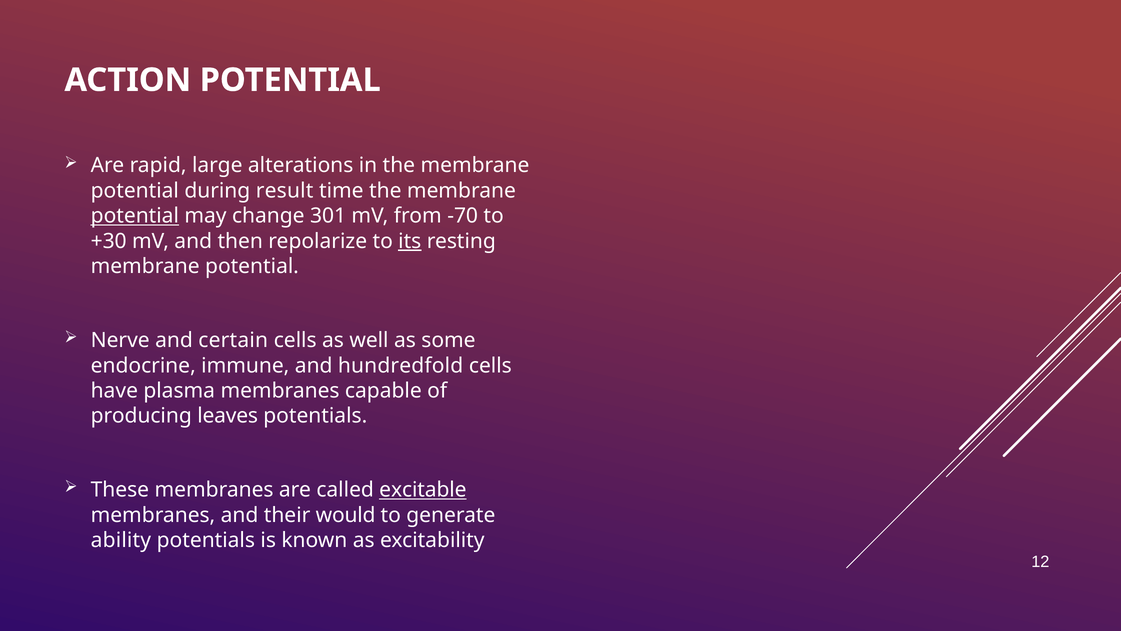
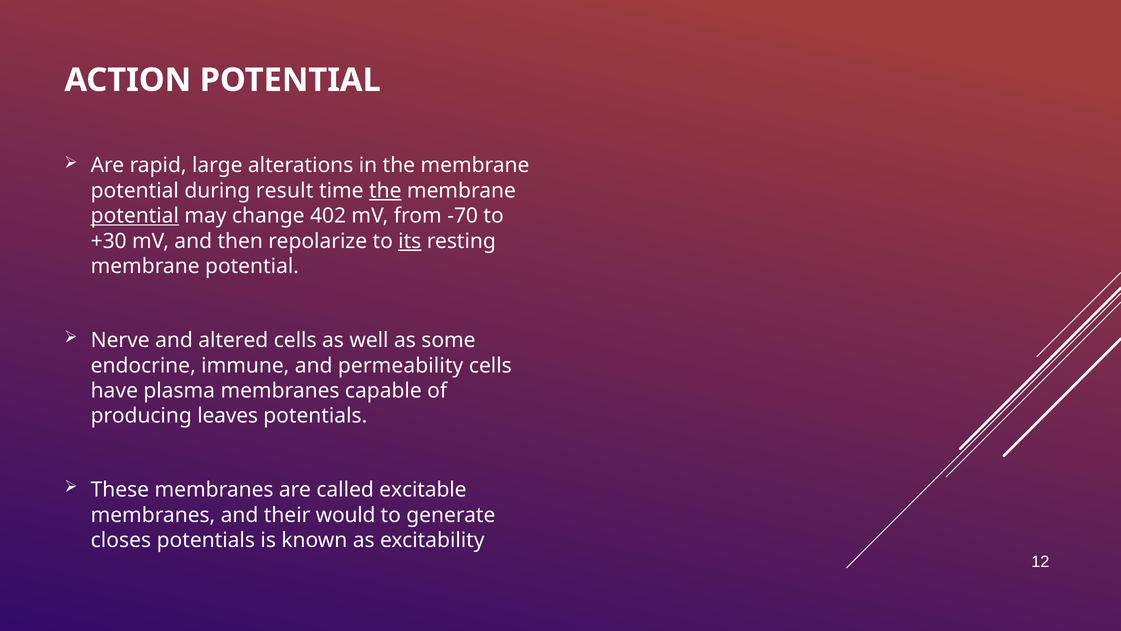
the underline: none -> present (385, 191)
301: 301 -> 402 (328, 216)
certain: certain -> altered (233, 340)
hundredfold: hundredfold -> permeability (401, 365)
excitable underline: present -> none (423, 490)
ability: ability -> closes (121, 540)
